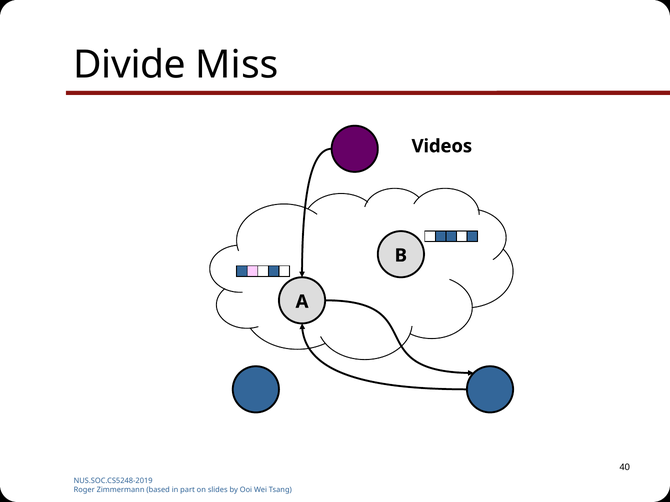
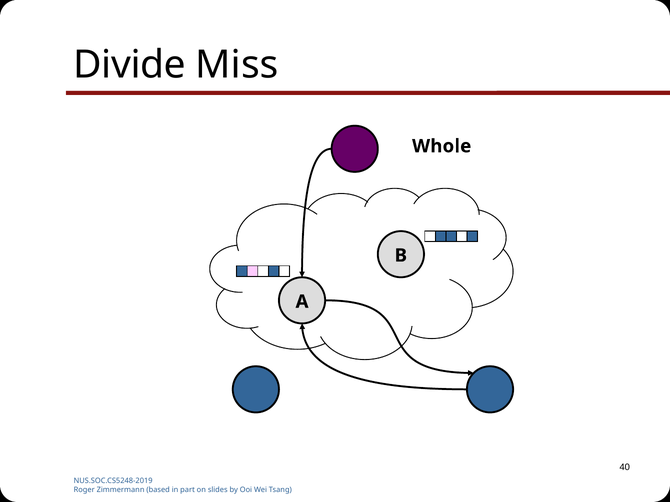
Videos: Videos -> Whole (442, 146)
